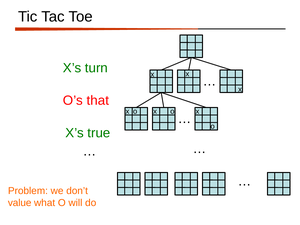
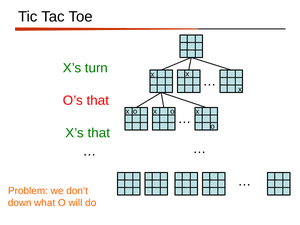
X’s true: true -> that (99, 133)
value: value -> down (20, 203)
